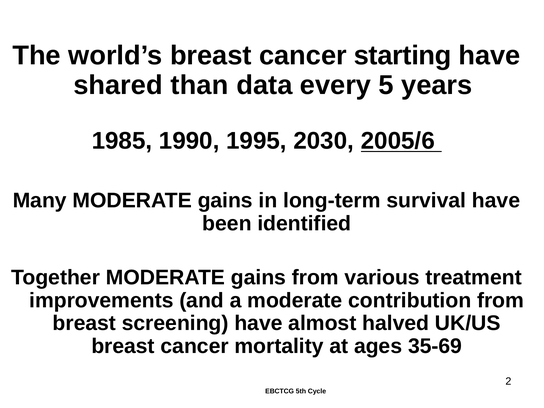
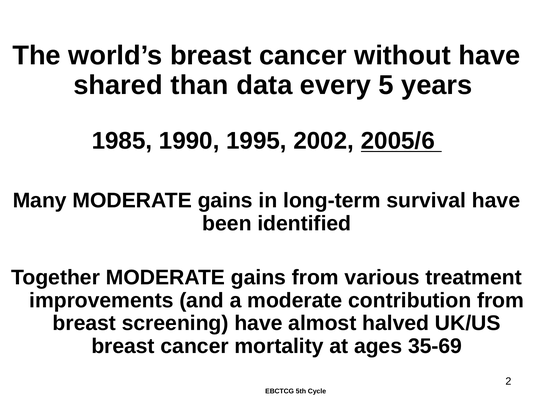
starting: starting -> without (403, 56)
2030: 2030 -> 2002 (324, 141)
